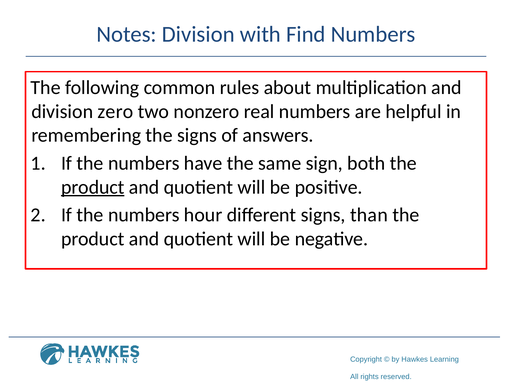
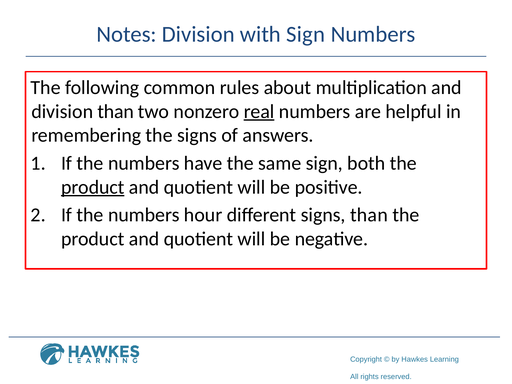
with Find: Find -> Sign (306, 34)
division zero: zero -> than (116, 111)
real underline: none -> present (259, 111)
